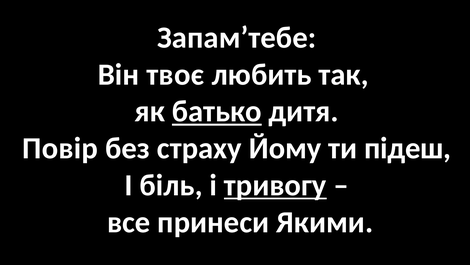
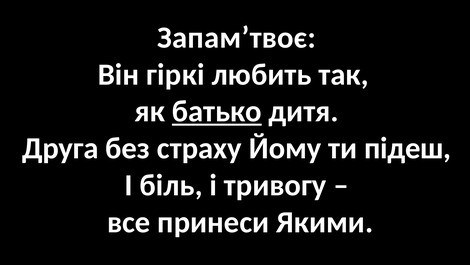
Запам’тебе: Запам’тебе -> Запам’твоє (237, 38)
твоє: твоє -> гіркі (175, 74)
Повір: Повір -> Друга (60, 148)
тривогу underline: present -> none (275, 185)
